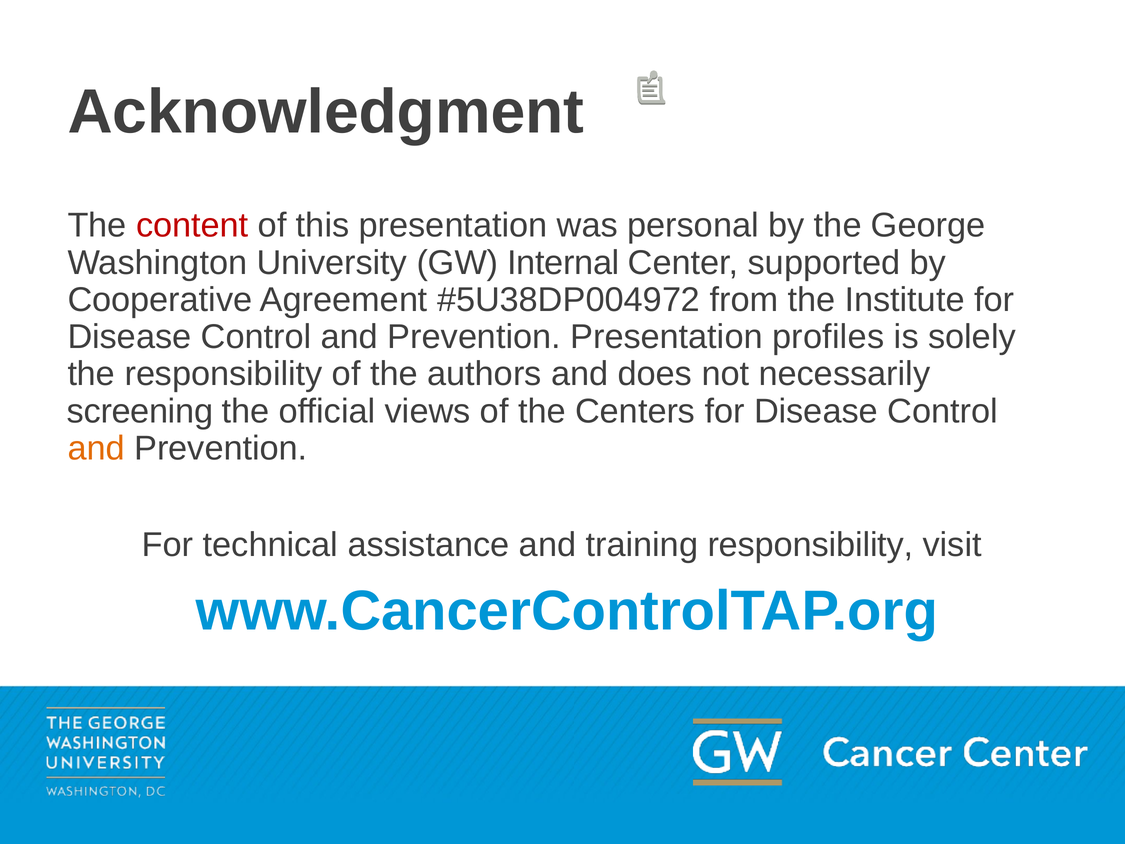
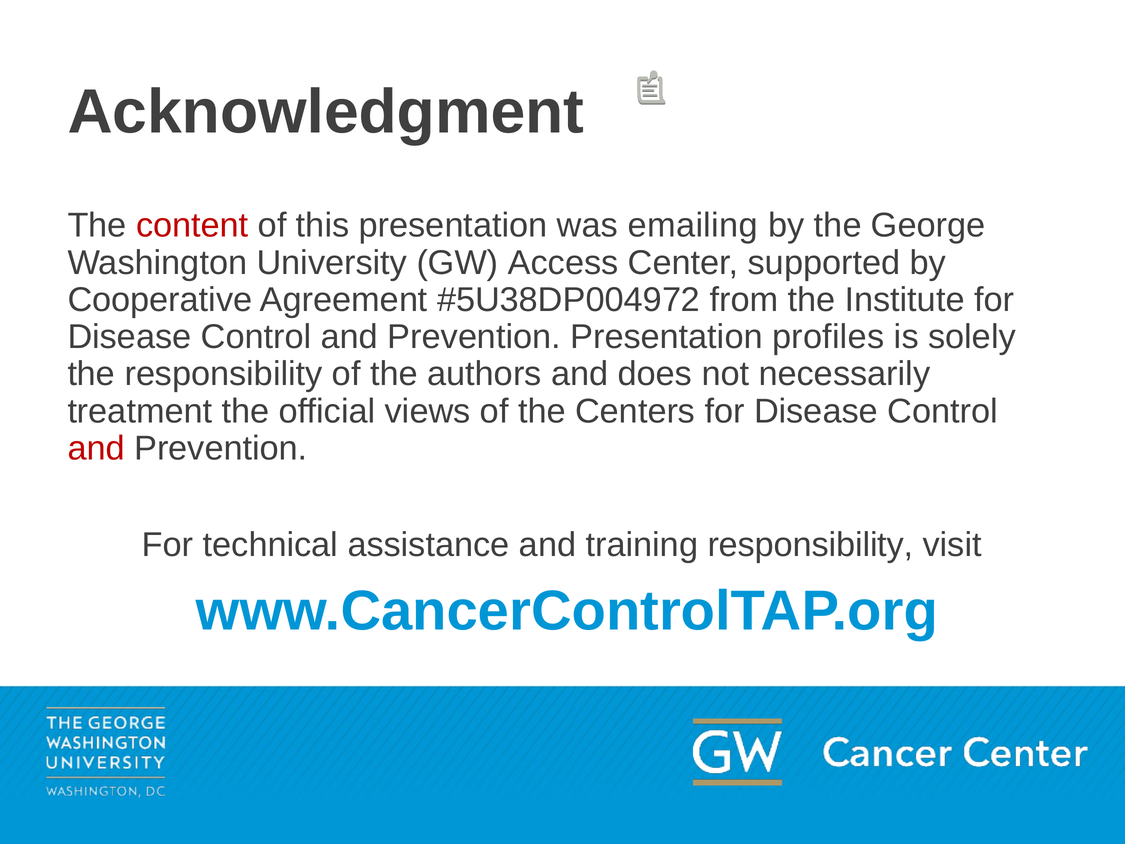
personal: personal -> emailing (693, 226)
Internal: Internal -> Access (563, 263)
screening: screening -> treatment (140, 411)
and colour: orange -> red (96, 448)
